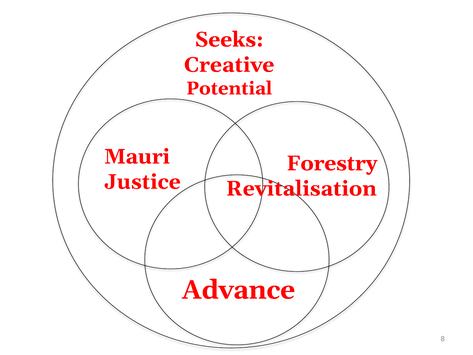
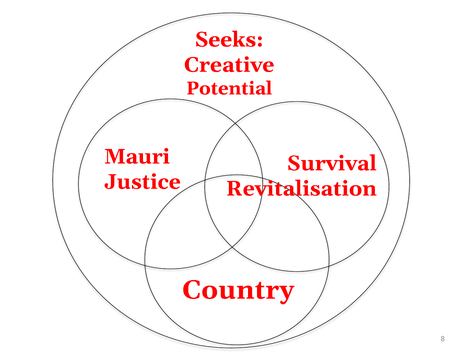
Forestry: Forestry -> Survival (332, 163)
Advance: Advance -> Country (238, 290)
